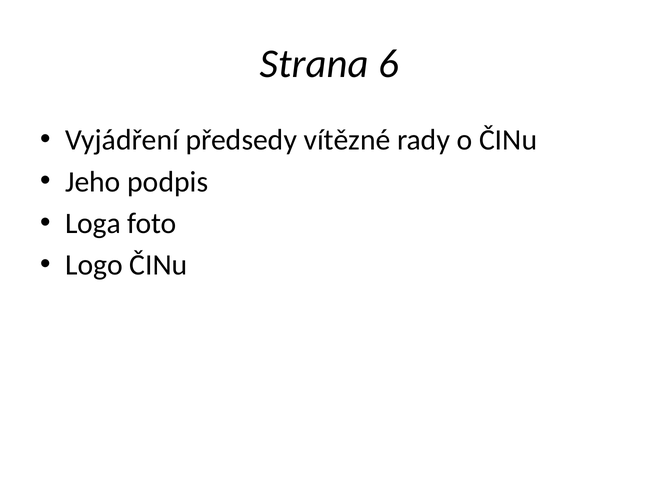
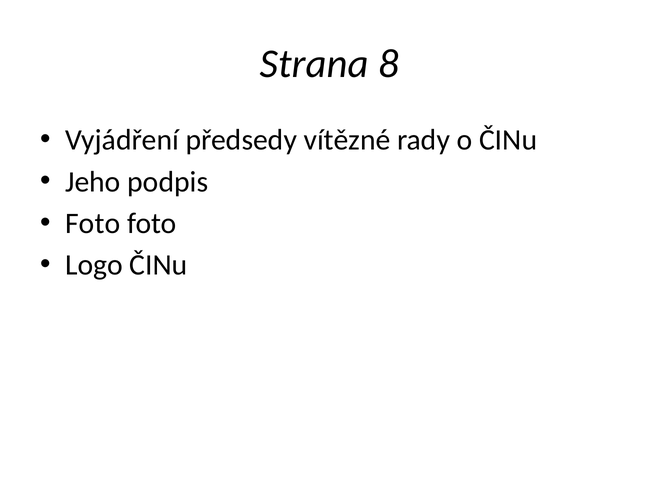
6: 6 -> 8 (388, 64)
Loga: Loga -> Foto (93, 223)
